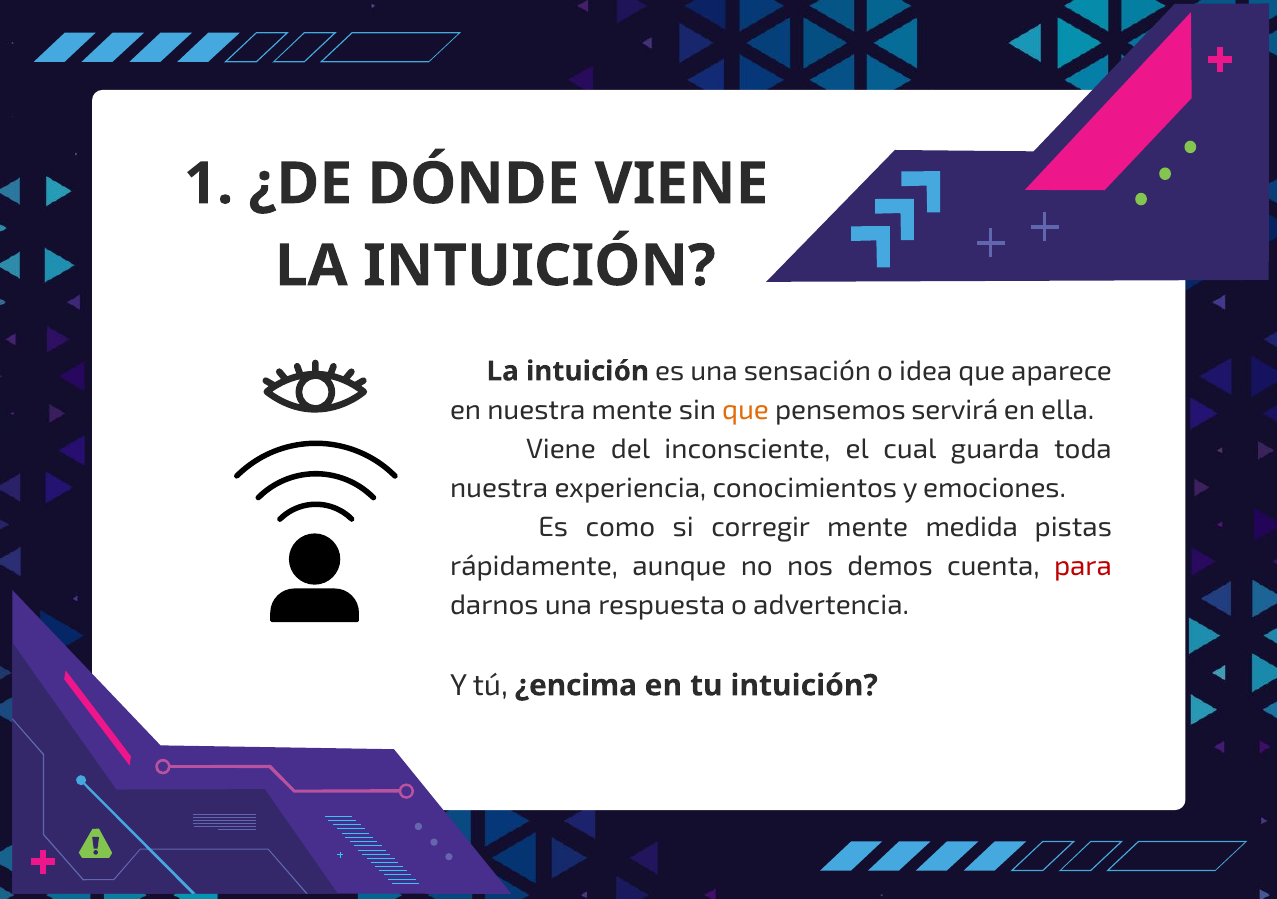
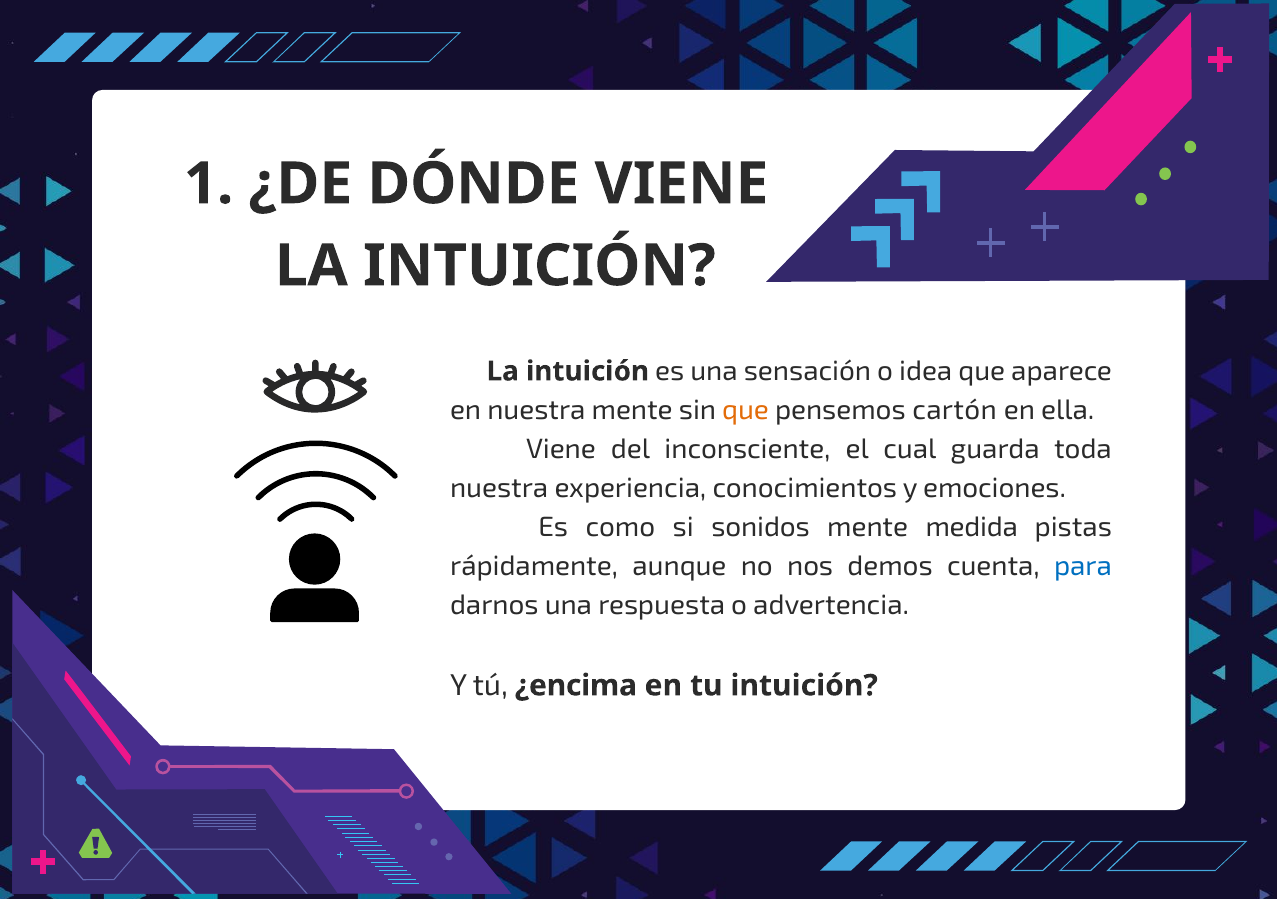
servirá: servirá -> cartón (955, 410)
corregir: corregir -> sonidos (761, 528)
para colour: red -> blue (1083, 567)
